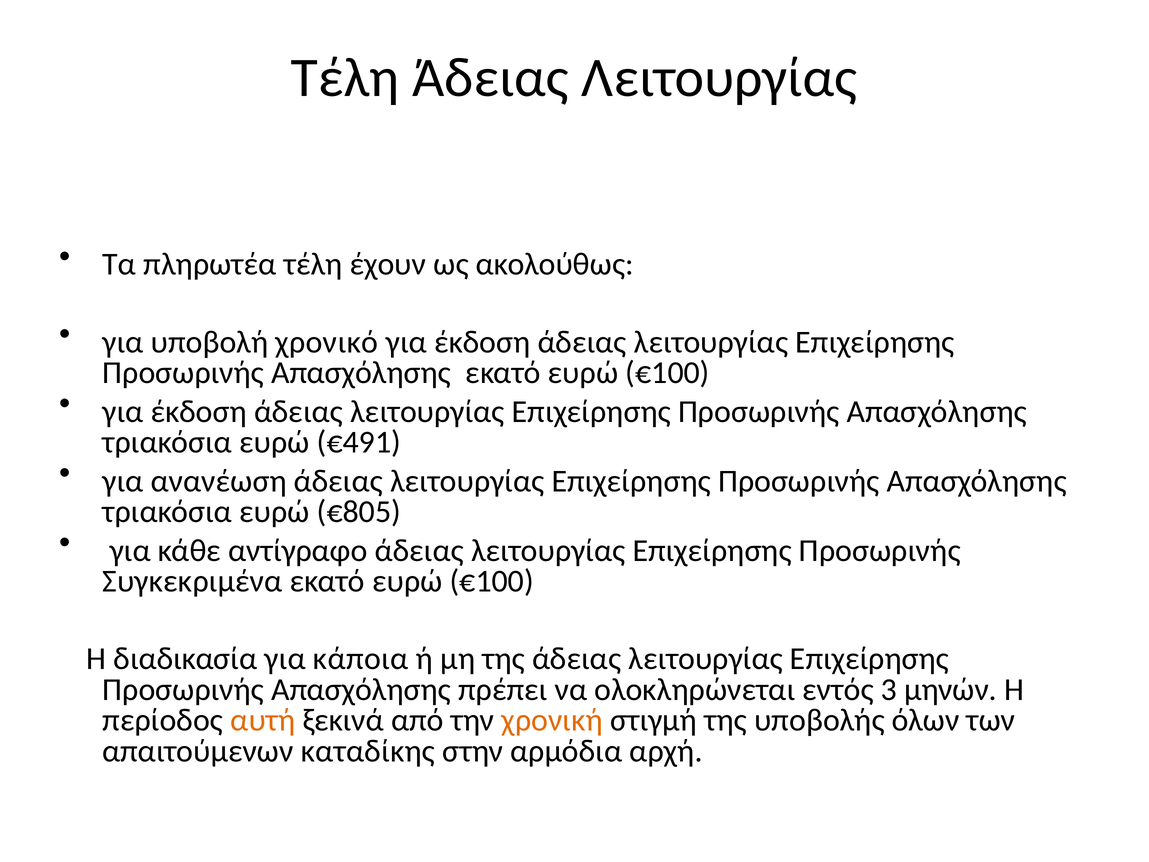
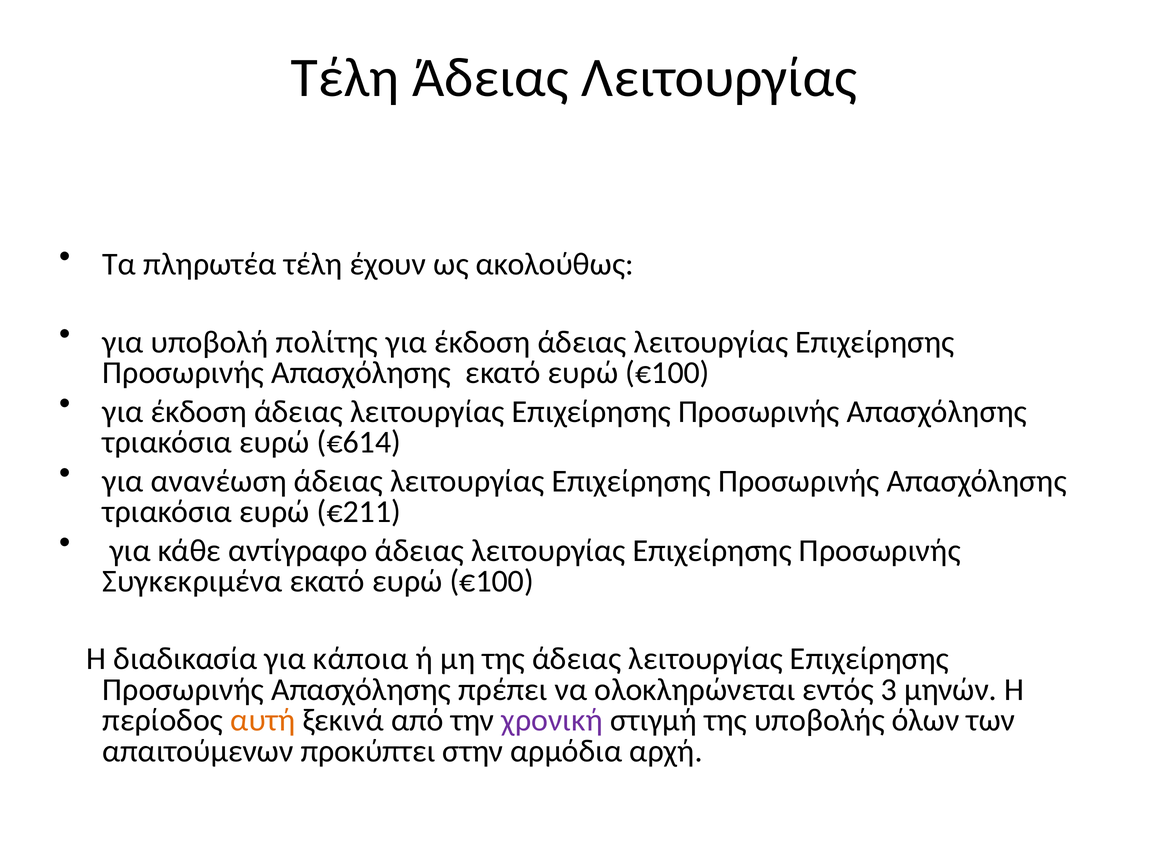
χρονικό: χρονικό -> πολίτης (327, 342)
€491: €491 -> €614 (359, 442)
€805: €805 -> €211 (359, 512)
χρονική colour: orange -> purple (552, 720)
καταδίκης: καταδίκης -> προκύπτει (368, 751)
